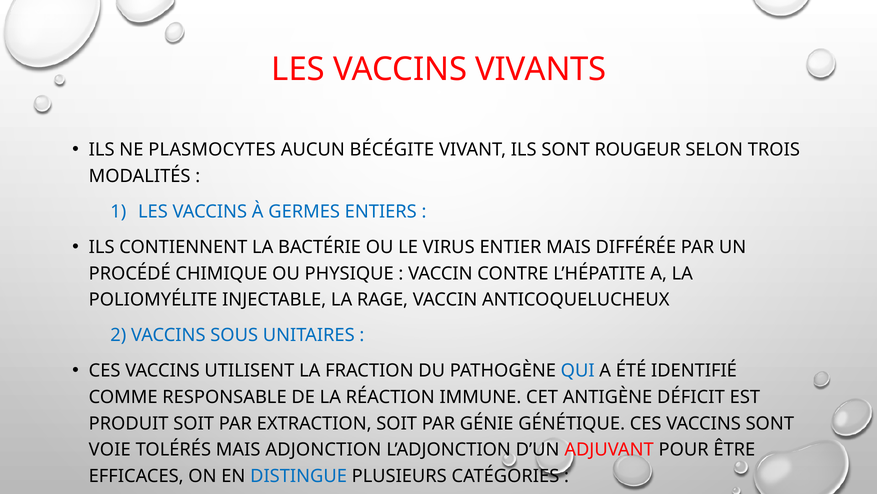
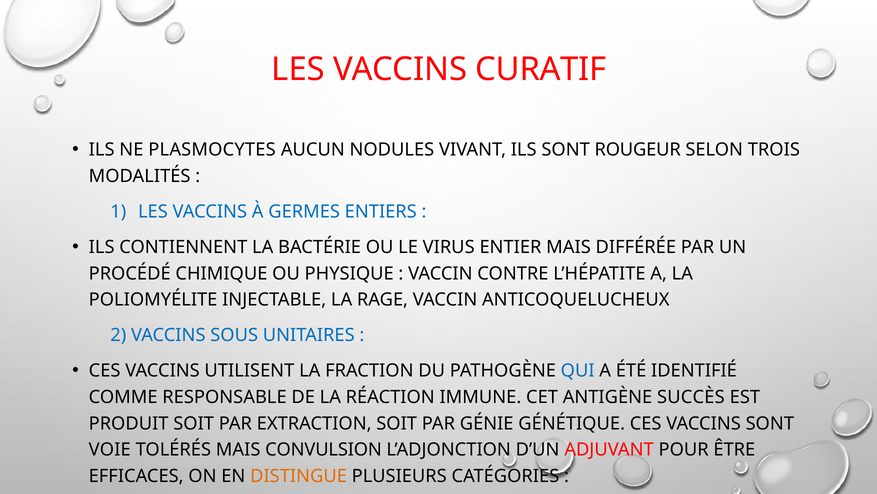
VIVANTS: VIVANTS -> CURATIF (541, 69)
BÉCÉGITE: BÉCÉGITE -> NODULES (392, 150)
DÉFICIT: DÉFICIT -> SUCCÈS (691, 397)
ADJONCTION: ADJONCTION -> CONVULSION (324, 449)
DISTINGUE colour: blue -> orange (299, 476)
